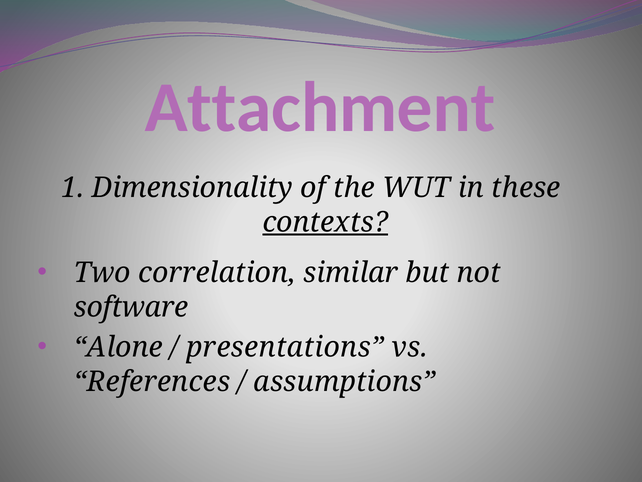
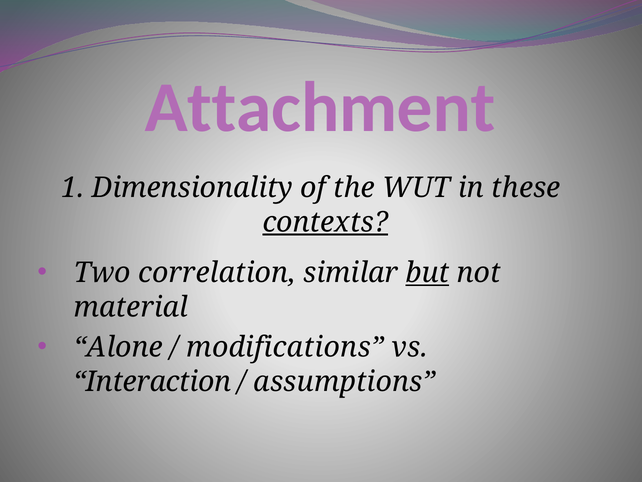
but underline: none -> present (427, 273)
software: software -> material (131, 307)
presentations: presentations -> modifications (285, 347)
References: References -> Interaction (152, 381)
